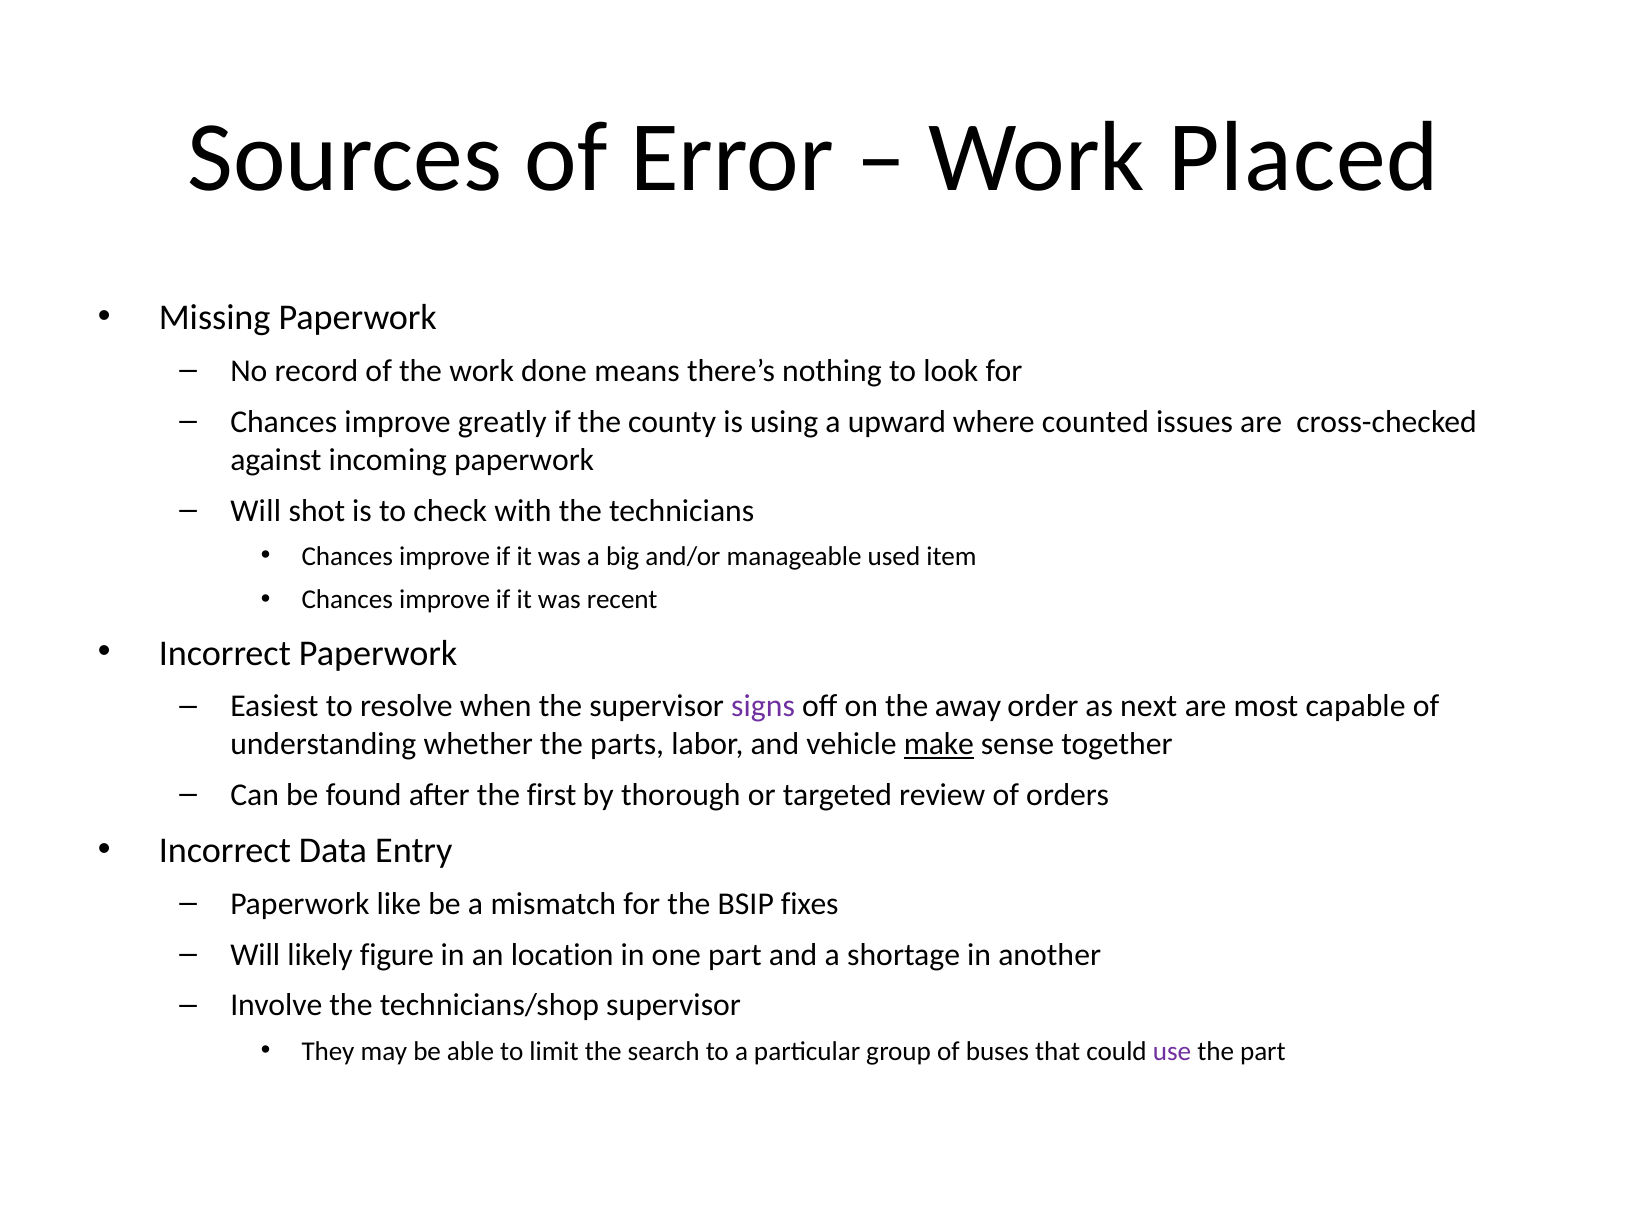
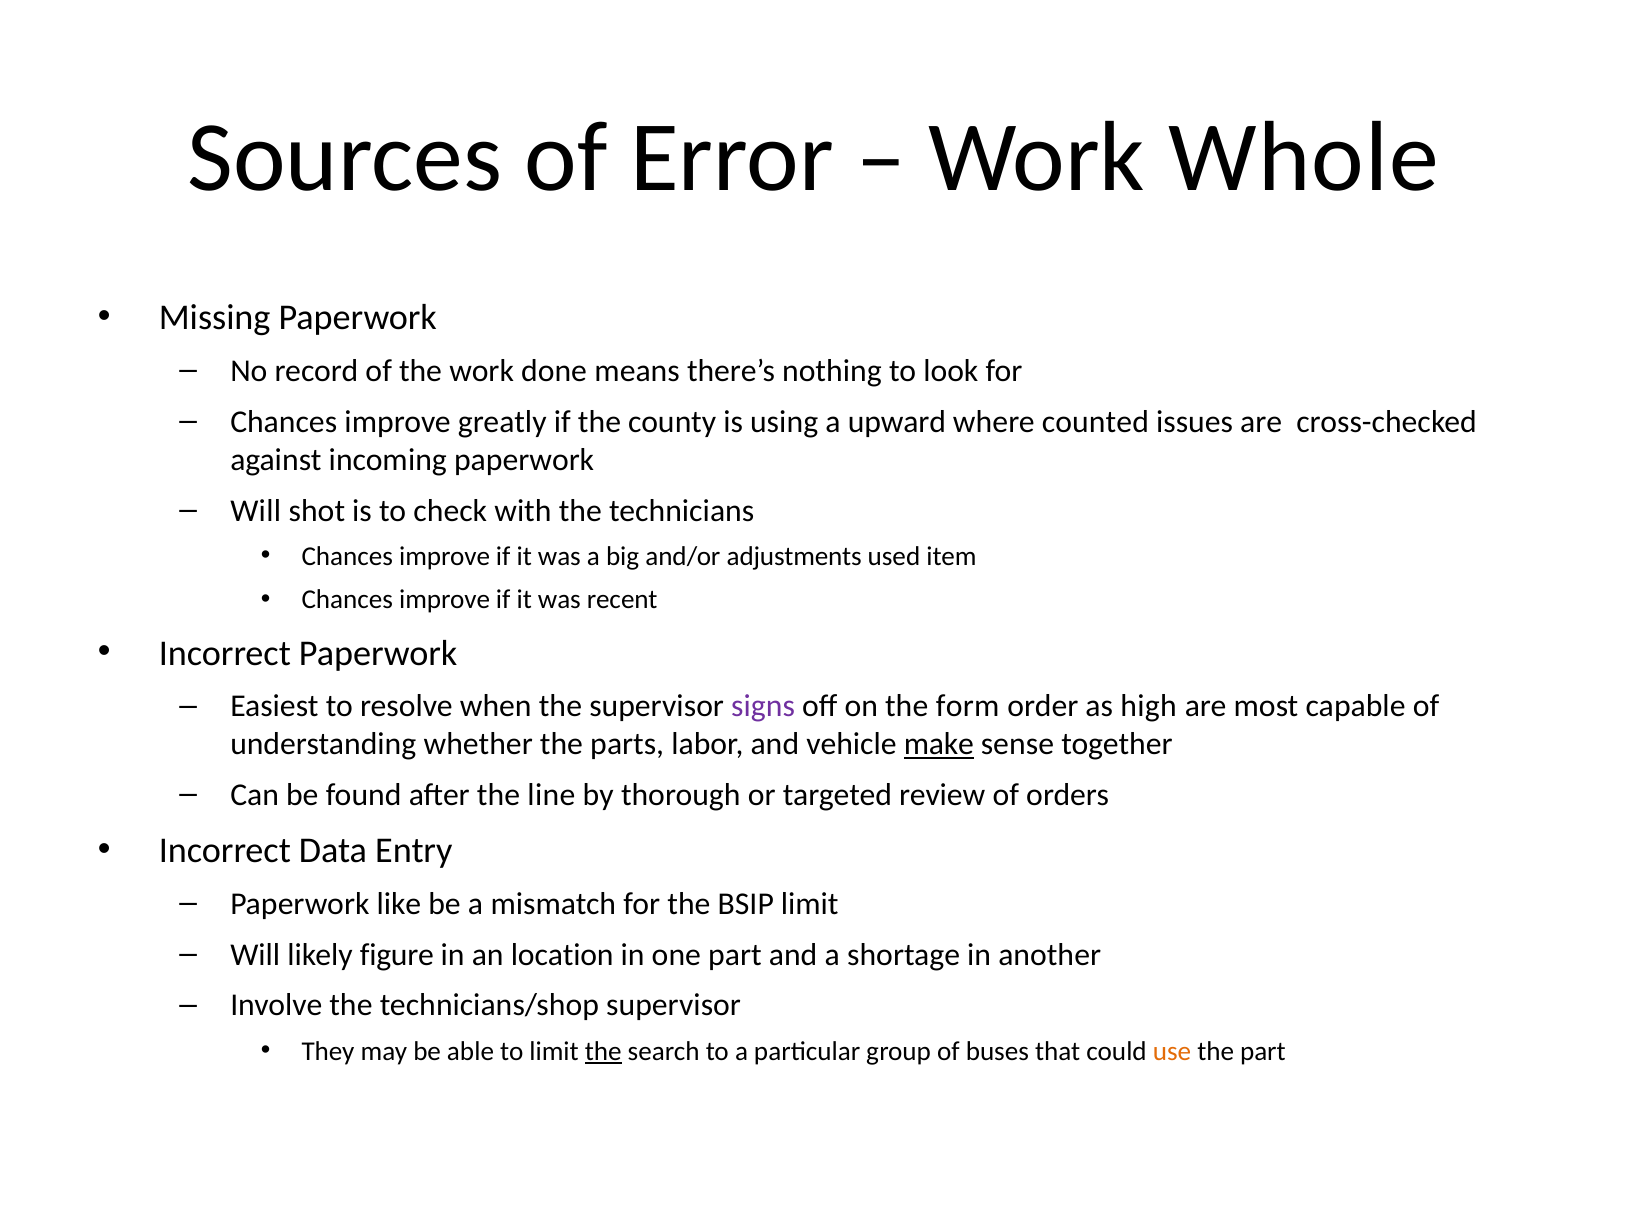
Placed: Placed -> Whole (1304, 158)
manageable: manageable -> adjustments (794, 556)
away: away -> form (968, 706)
next: next -> high (1149, 706)
first: first -> line (551, 795)
BSIP fixes: fixes -> limit (810, 903)
the underline: none -> present (603, 1051)
use colour: purple -> orange (1172, 1051)
